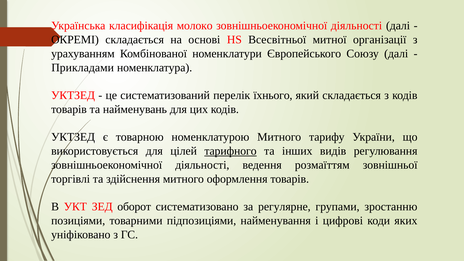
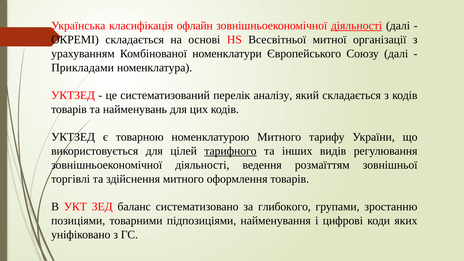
молоко: молоко -> офлайн (195, 26)
діяльності underline: none -> present (356, 26)
їхнього: їхнього -> аналізу (273, 95)
оборот: оборот -> баланс (134, 207)
регулярне: регулярне -> глибокого (284, 207)
